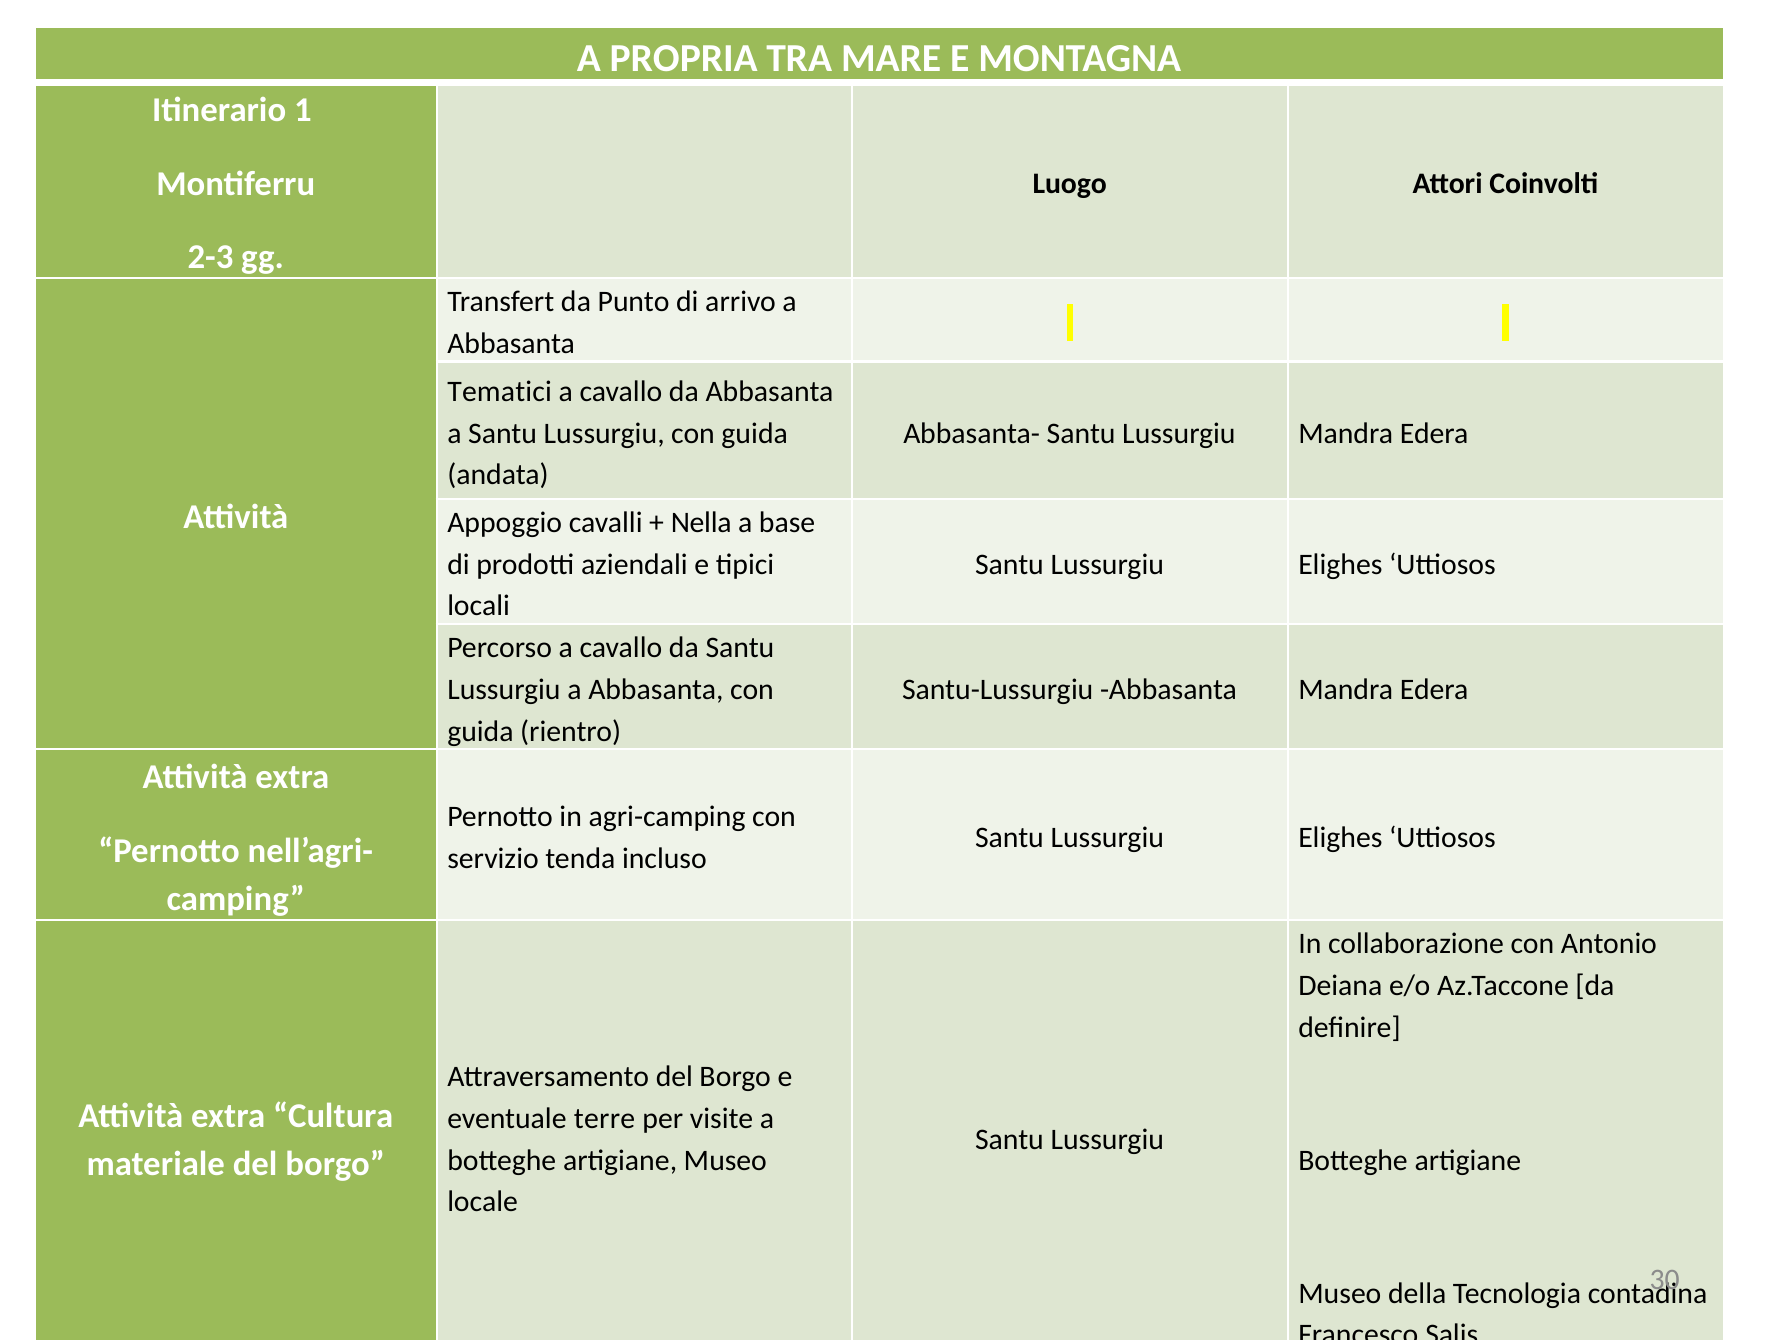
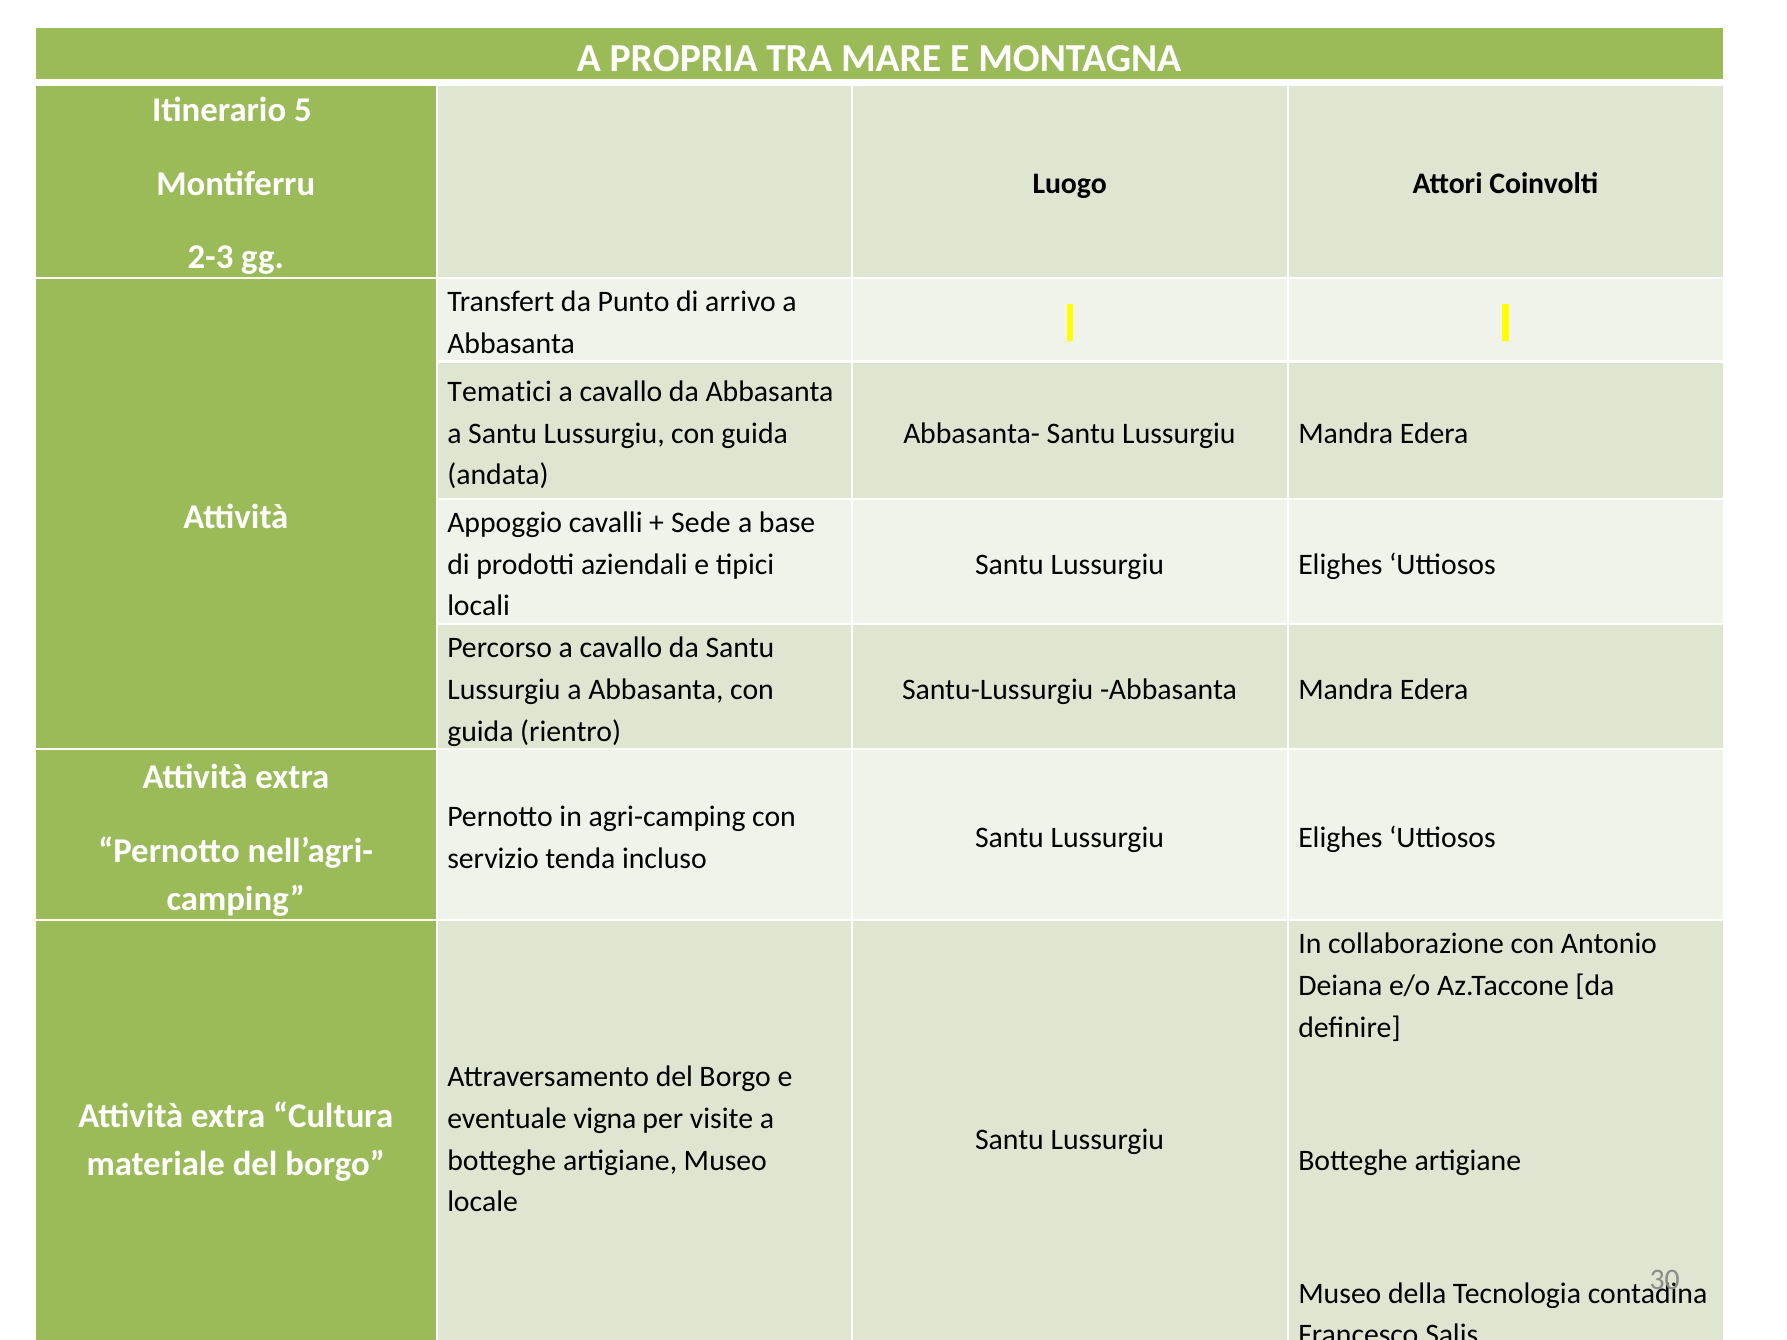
1: 1 -> 5 (303, 110)
Nella: Nella -> Sede (701, 523)
terre: terre -> vigna (605, 1119)
